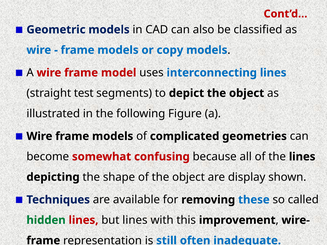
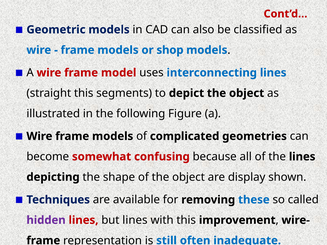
copy: copy -> shop (170, 50)
straight test: test -> this (84, 93)
hidden colour: green -> purple (46, 220)
